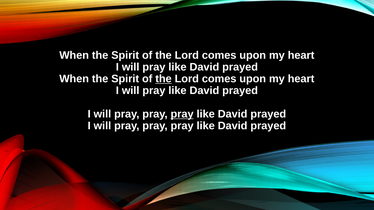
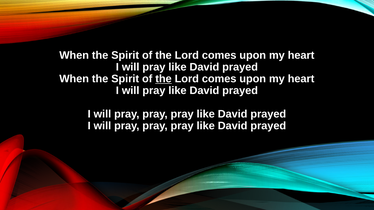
pray underline: present -> none (182, 114)
